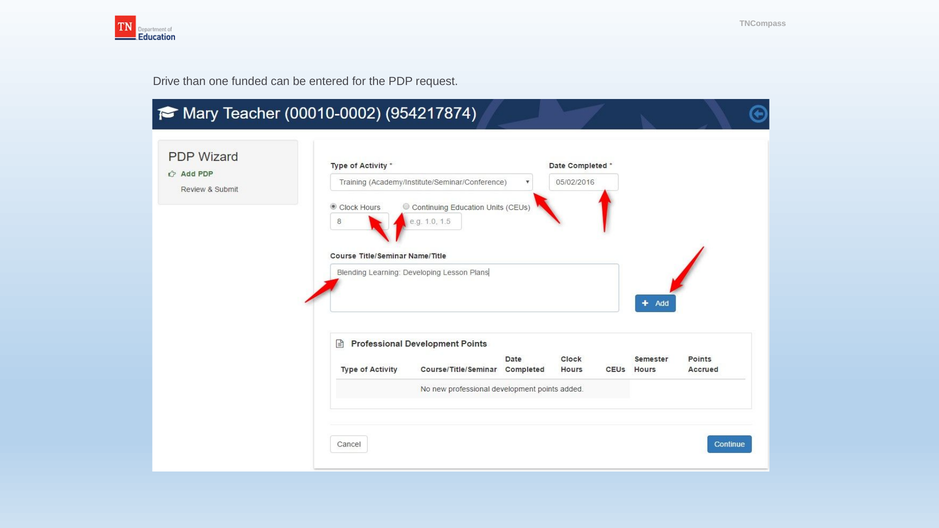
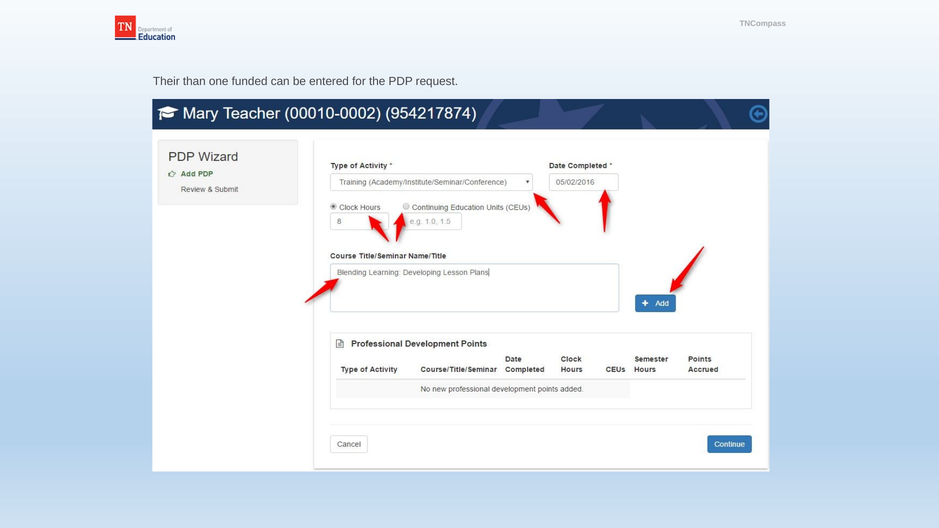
Drive: Drive -> Their (166, 81)
